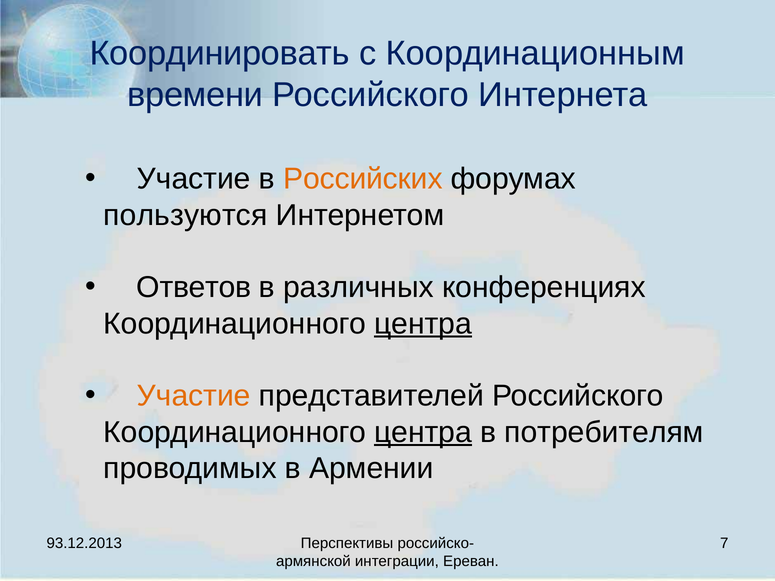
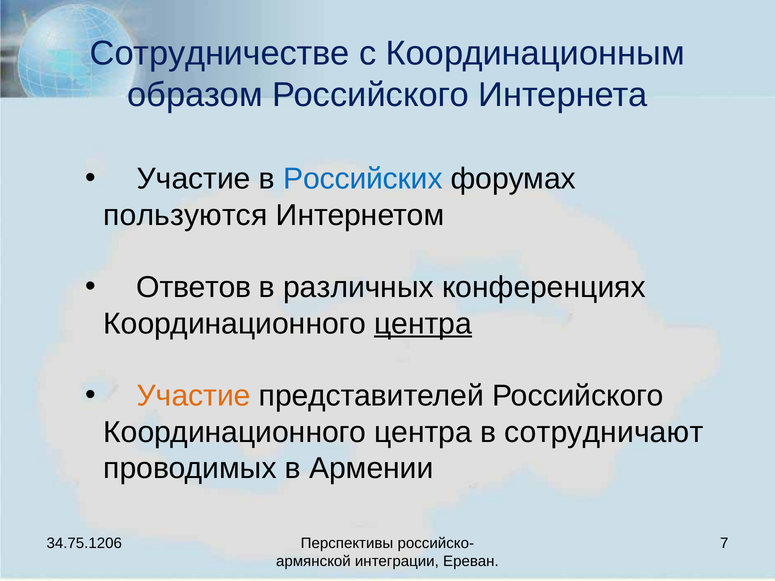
Координировать: Координировать -> Сотрудничестве (220, 53)
времени: времени -> образом (195, 95)
Российских colour: orange -> blue (363, 179)
центра underline: present -> none (423, 432)
потребителям: потребителям -> сотрудничают (604, 432)
93.12.2013: 93.12.2013 -> 34.75.1206 (84, 543)
